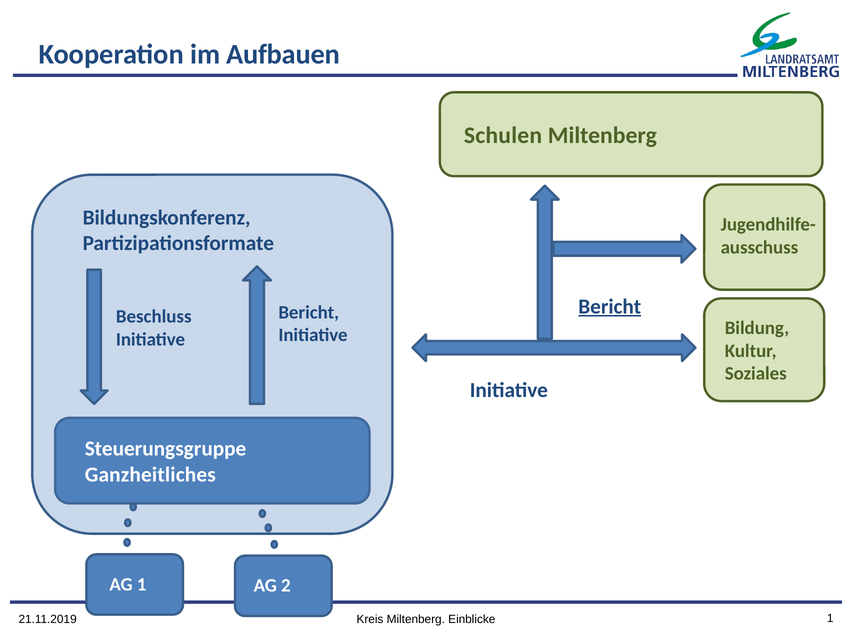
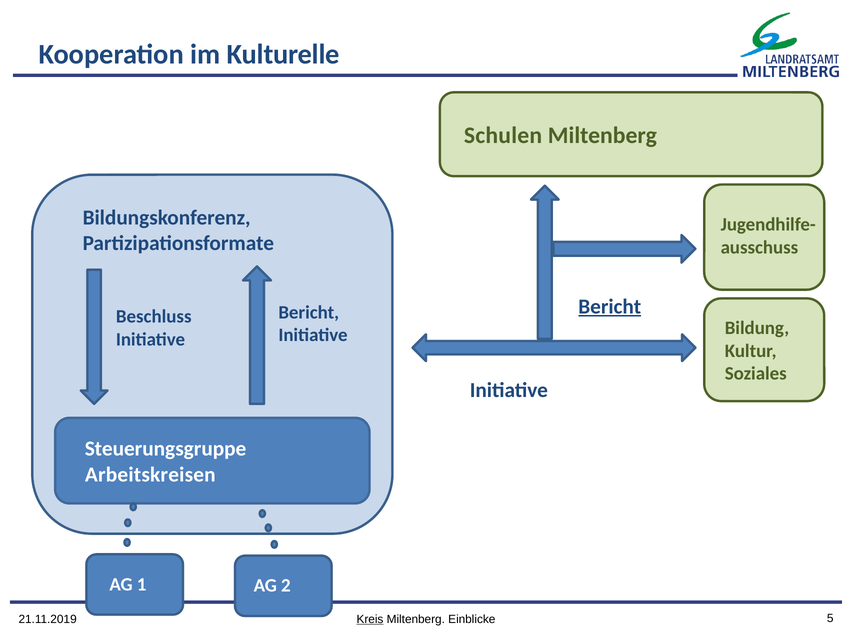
Aufbauen: Aufbauen -> Kulturelle (283, 54)
Ganzheitliches: Ganzheitliches -> Arbeitskreisen (150, 475)
Kreis underline: none -> present (370, 619)
Einblicke 1: 1 -> 5 (830, 618)
